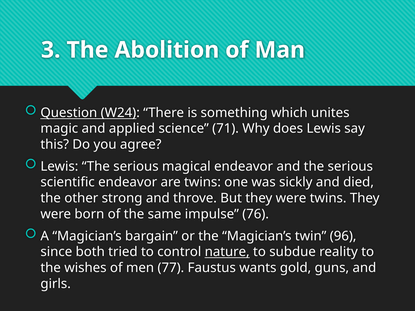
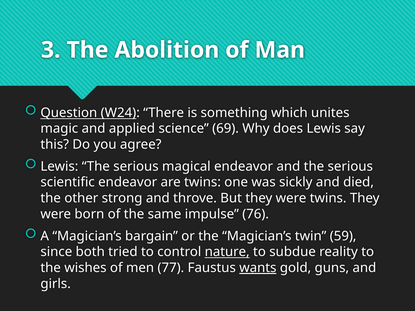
71: 71 -> 69 (226, 129)
96: 96 -> 59 (343, 236)
wants underline: none -> present (258, 268)
